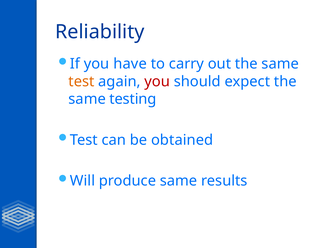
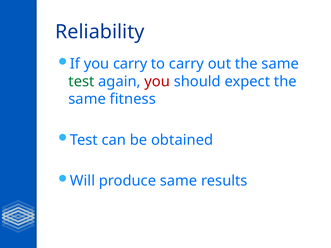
you have: have -> carry (130, 64)
test colour: orange -> green (81, 82)
testing: testing -> fitness (133, 99)
